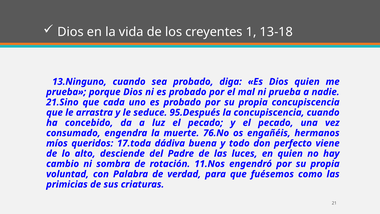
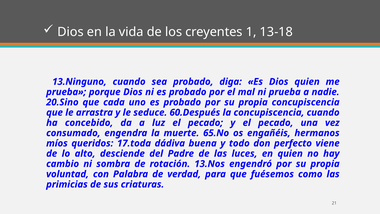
21.Sino: 21.Sino -> 20.Sino (62, 102)
95.Después: 95.Después -> 60.Después (195, 112)
76.No: 76.No -> 65.No (216, 133)
11.Nos: 11.Nos -> 13.Nos (210, 164)
